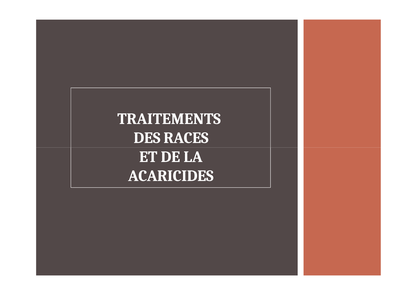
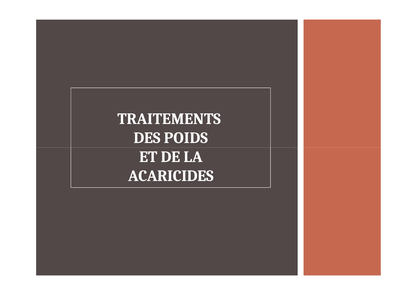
RACES: RACES -> POIDS (186, 138)
